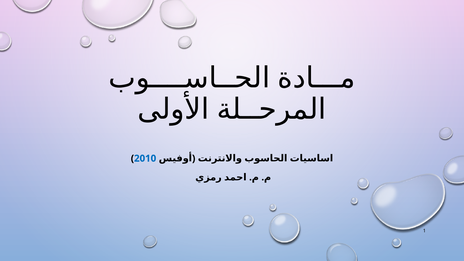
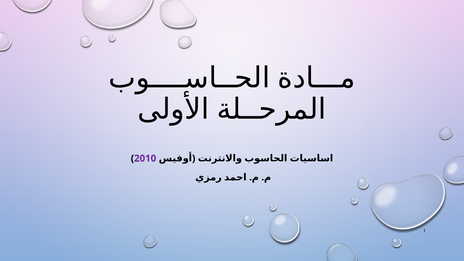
2010 colour: blue -> purple (145, 158)
